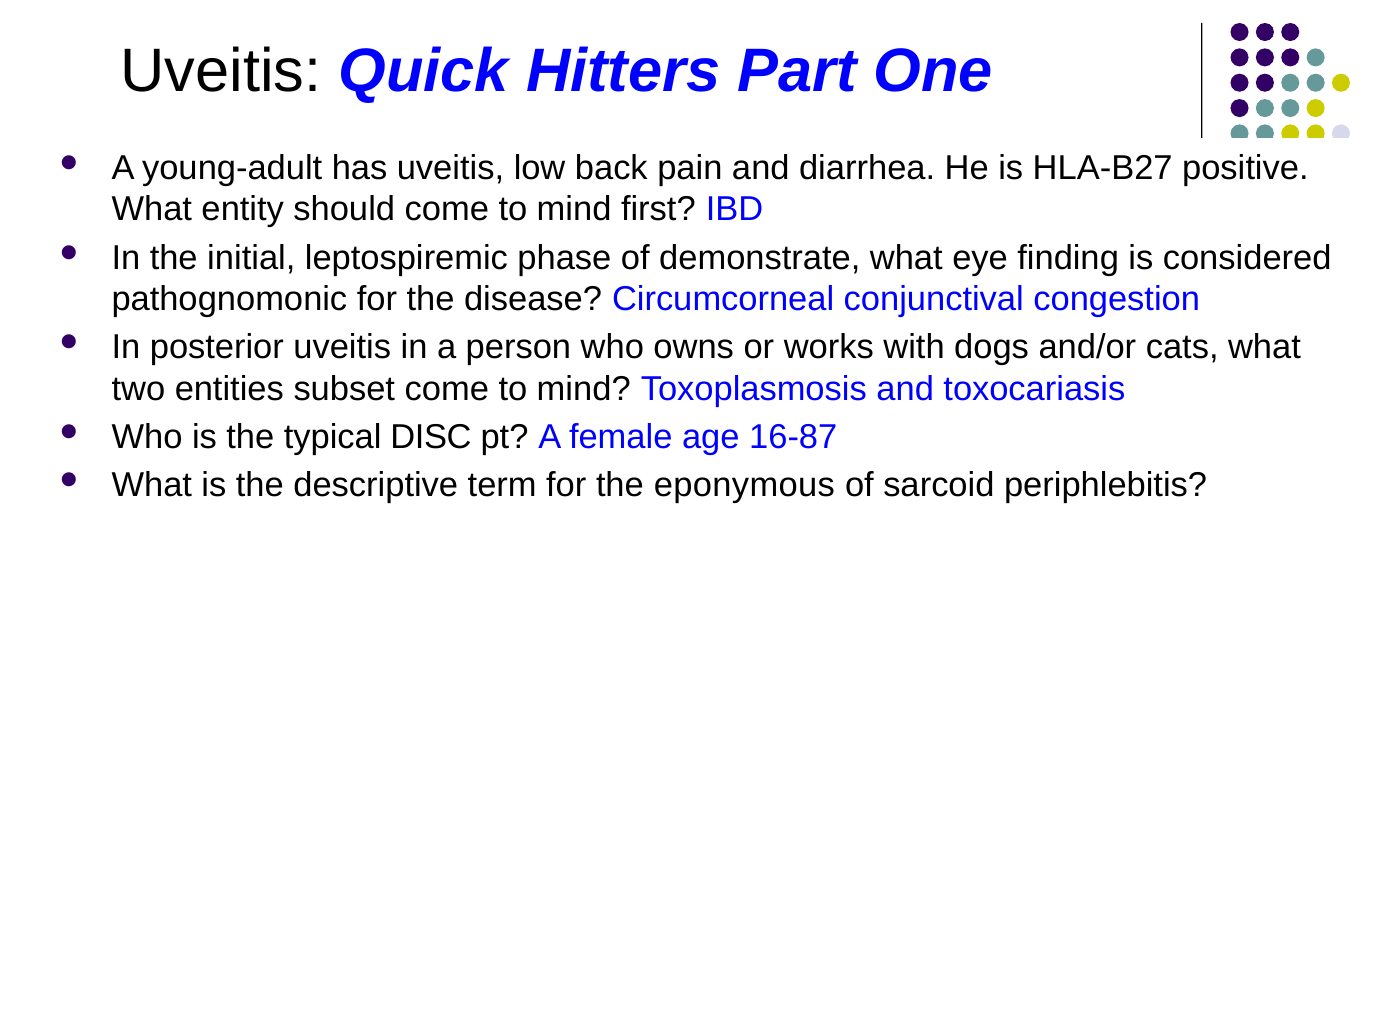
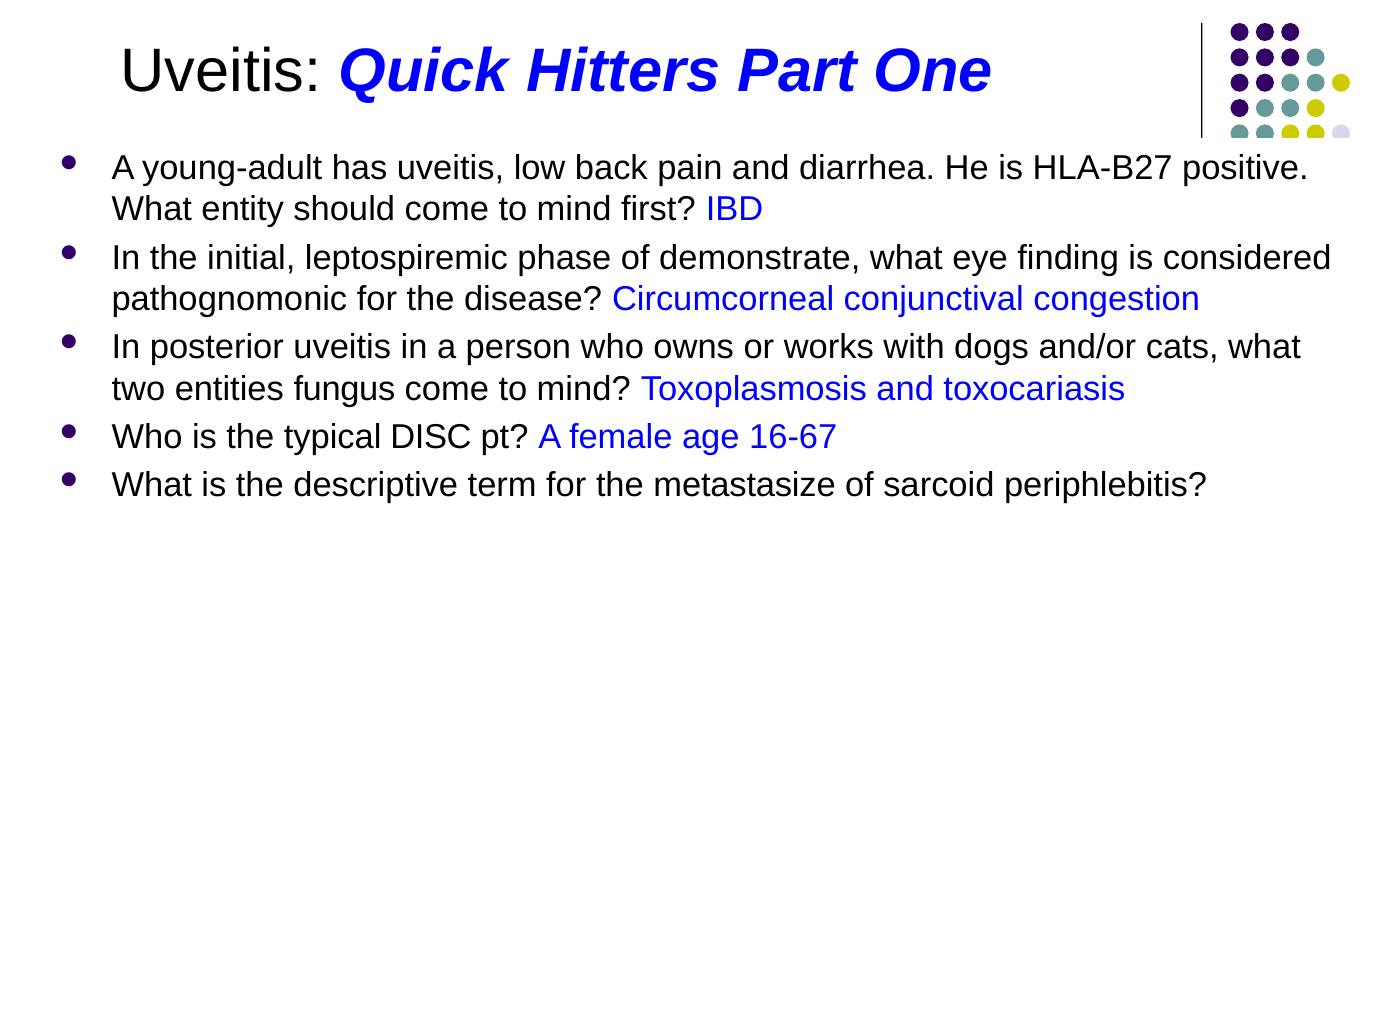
subset: subset -> fungus (344, 389)
16-87: 16-87 -> 16-67 (793, 437)
eponymous: eponymous -> metastasize (745, 485)
